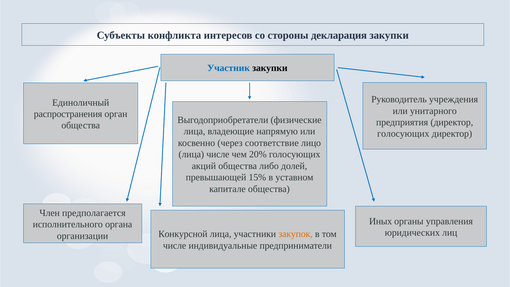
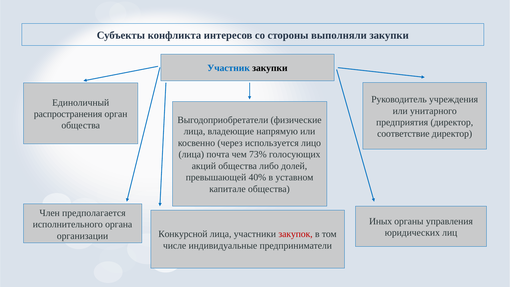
декларация: декларация -> выполняли (339, 35)
голосующих: голосующих -> соответствие (403, 134)
соответствие: соответствие -> используется (272, 143)
лица числе: числе -> почта (218, 154)
20%: 20% -> 73% (258, 154)
15%: 15% -> 40% (257, 177)
закупок colour: orange -> red (296, 234)
